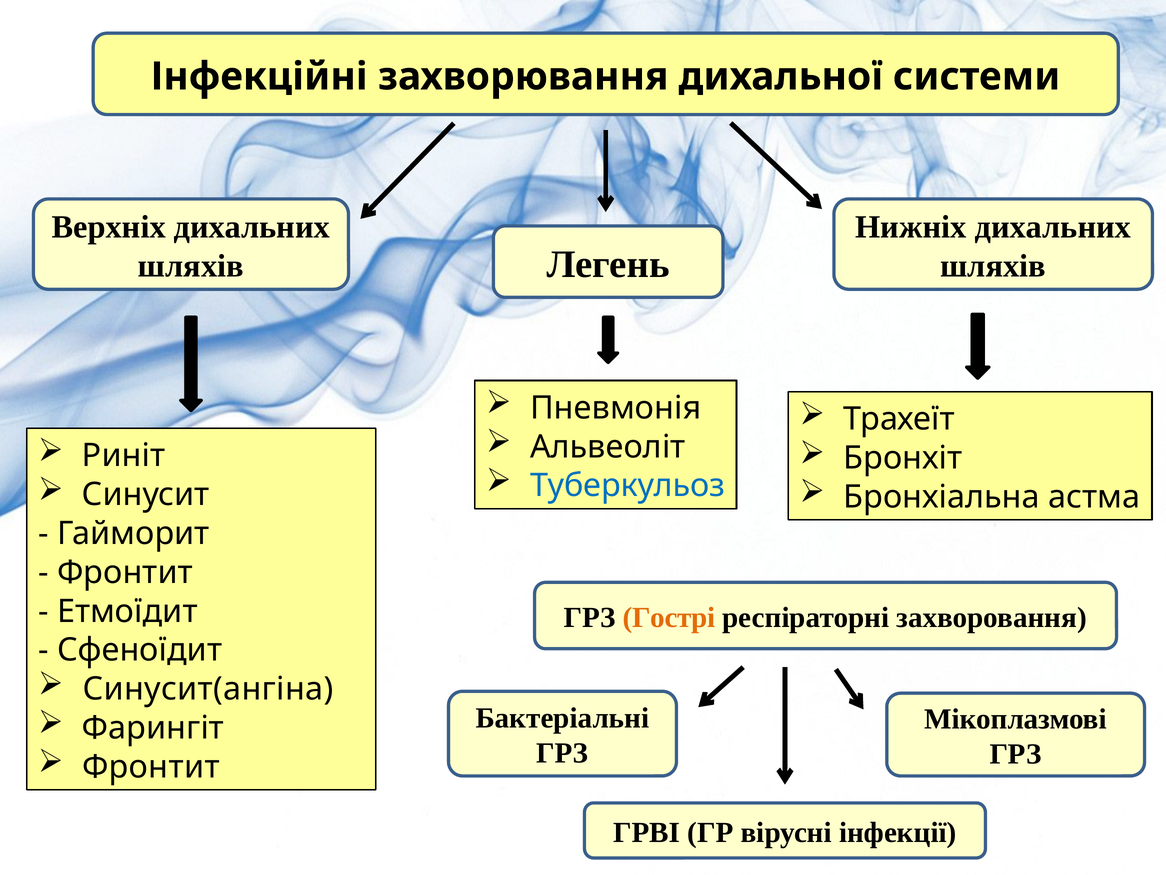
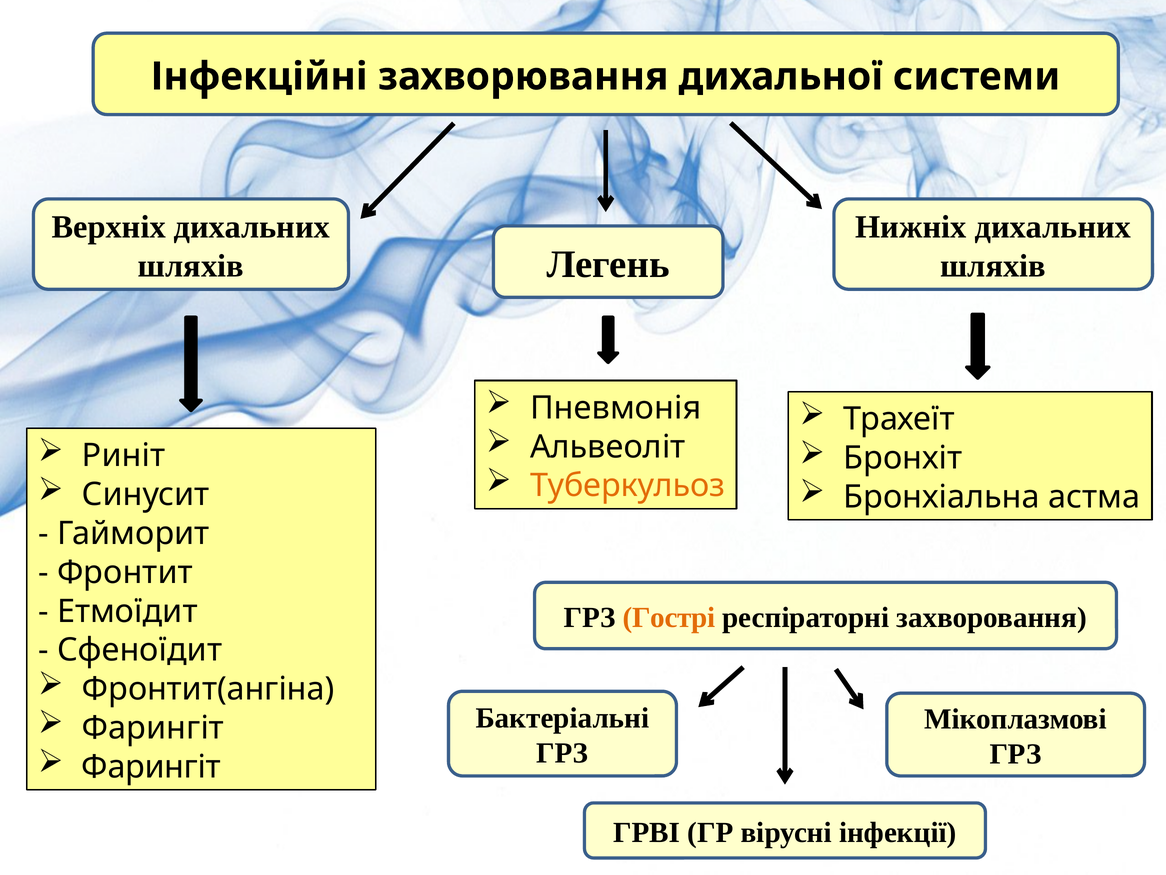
Туберкульоз colour: blue -> orange (628, 485)
Синусит(ангіна: Синусит(ангіна -> Фронтит(ангіна (208, 689)
Фронтит: Фронтит -> Фарингіт (151, 766)
